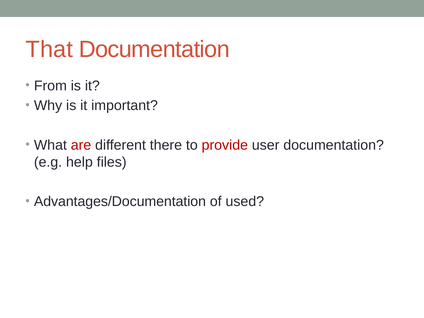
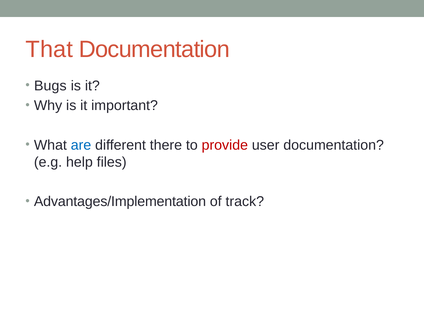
From: From -> Bugs (50, 86)
are colour: red -> blue (81, 145)
Advantages/Documentation: Advantages/Documentation -> Advantages/Implementation (120, 202)
used: used -> track (245, 202)
